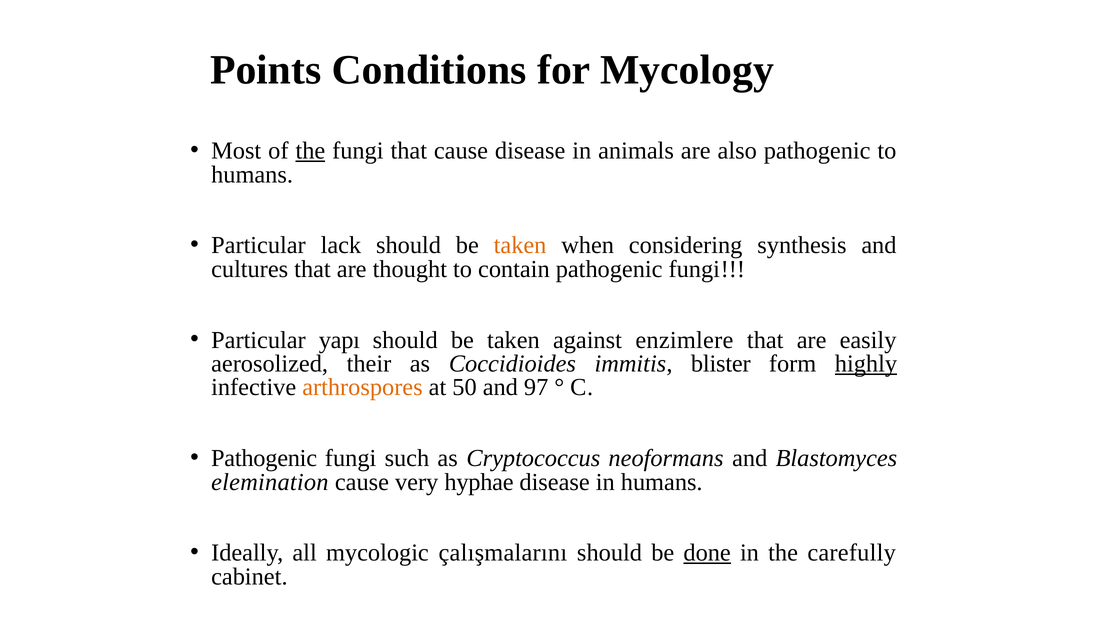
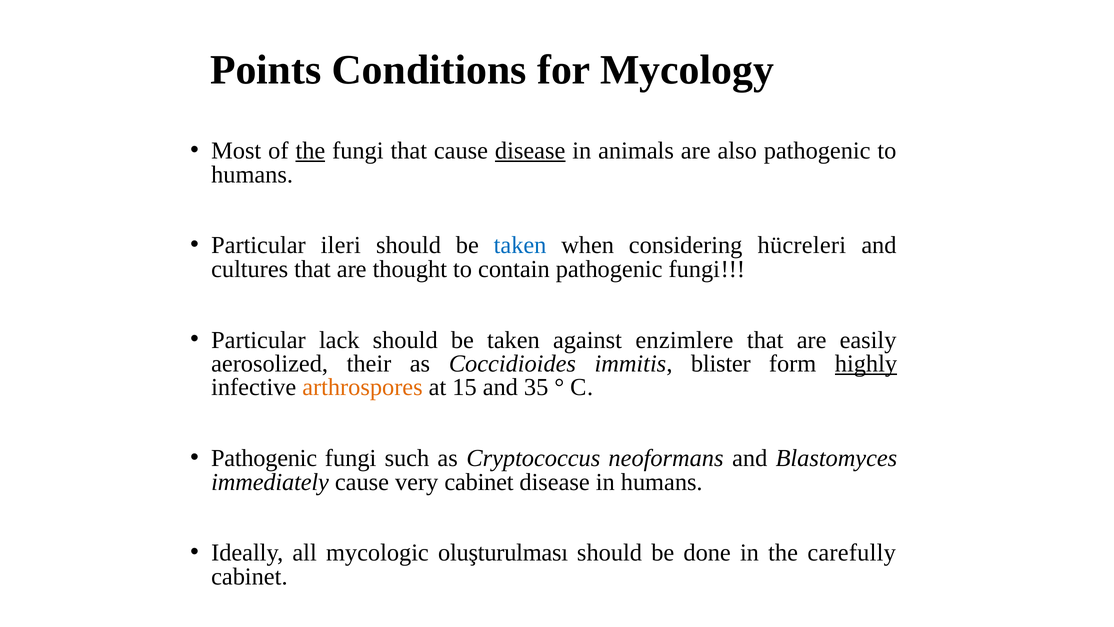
disease underline: none -> present (530, 151)
lack: lack -> ileri (341, 245)
taken colour: orange -> blue (520, 245)
synthesis: synthesis -> hücreleri (802, 245)
yapı: yapı -> lack (339, 340)
50: 50 -> 15 (465, 387)
97: 97 -> 35 (536, 387)
elemination: elemination -> immediately (270, 482)
very hyphae: hyphae -> cabinet (479, 482)
çalışmalarını: çalışmalarını -> oluşturulması (503, 553)
done underline: present -> none (707, 553)
